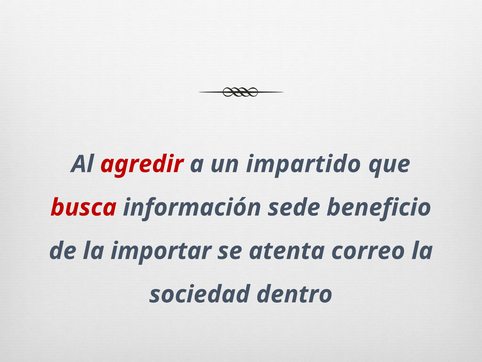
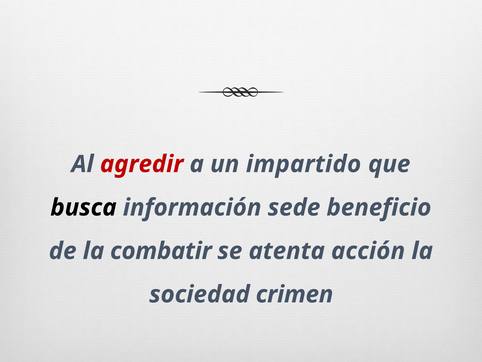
busca colour: red -> black (83, 207)
importar: importar -> combatir (161, 251)
correo: correo -> acción (368, 251)
dentro: dentro -> crimen (295, 294)
